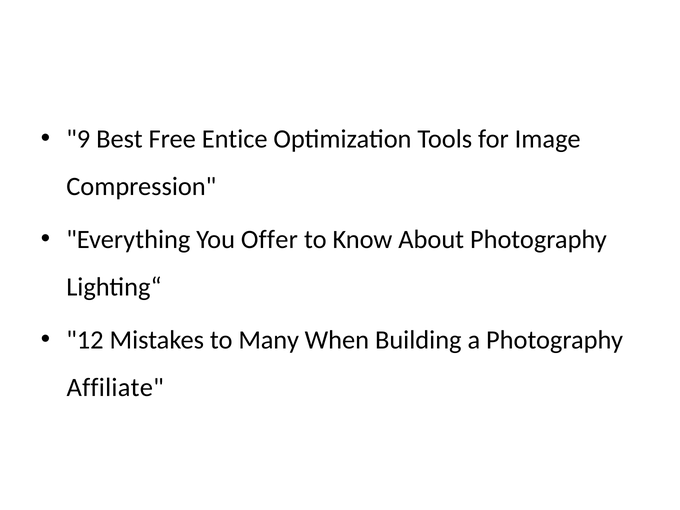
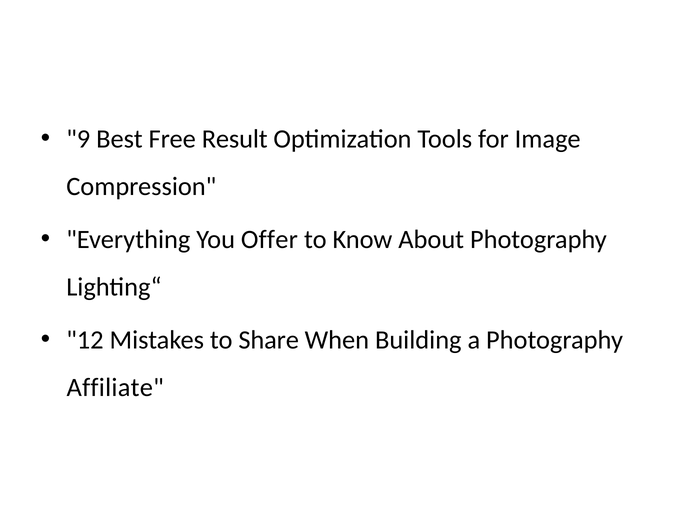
Entice: Entice -> Result (235, 139)
Many: Many -> Share (269, 340)
